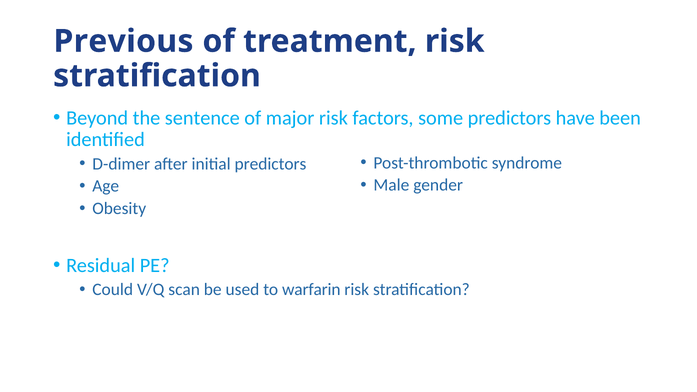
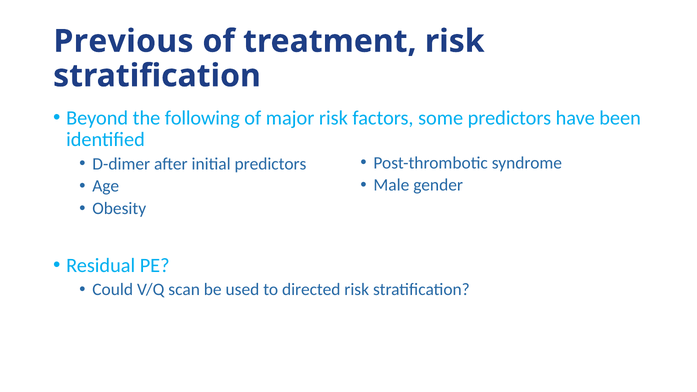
sentence: sentence -> following (202, 118)
warfarin: warfarin -> directed (311, 290)
